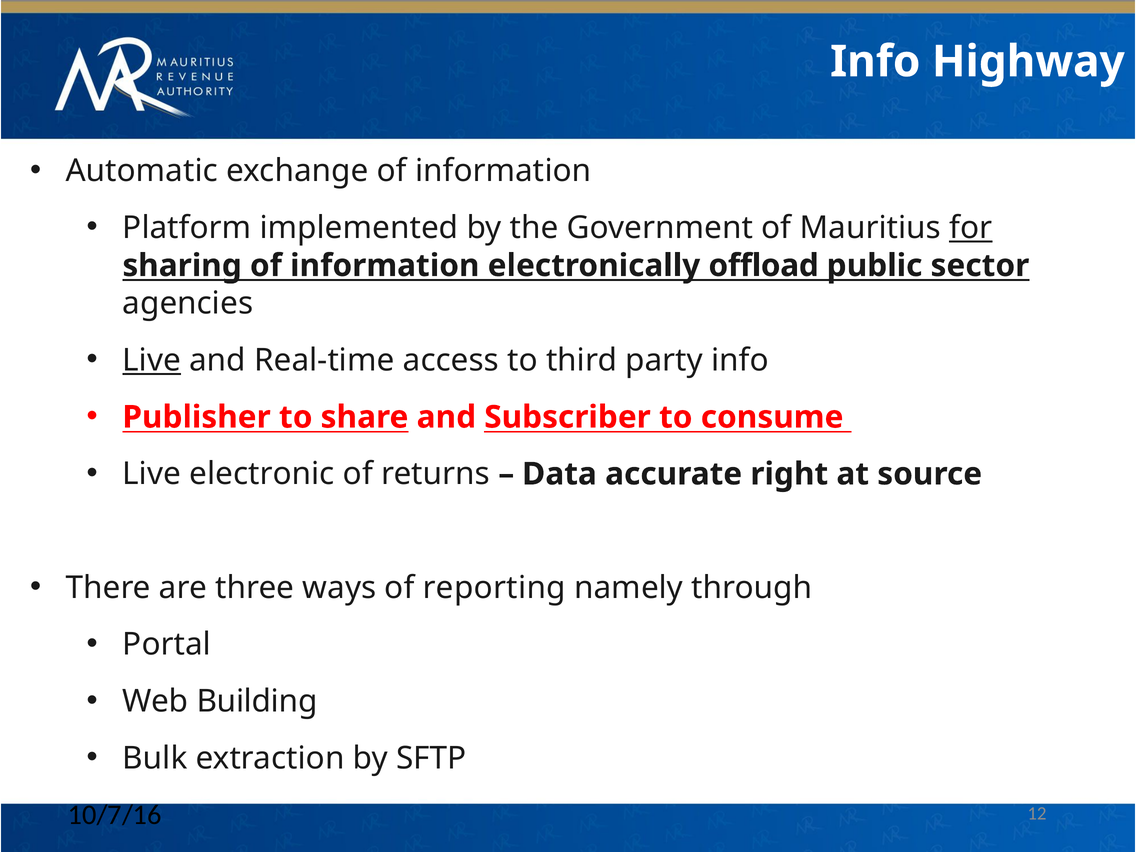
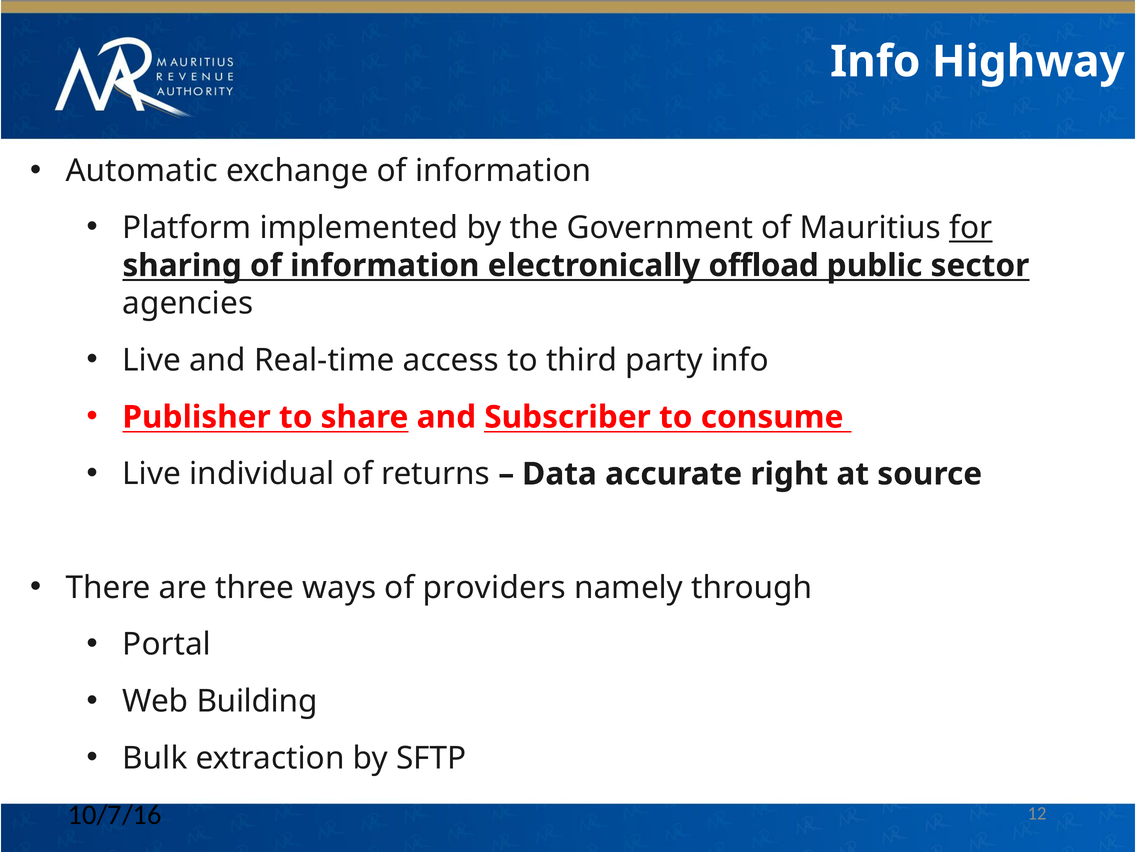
Live underline: present -> none (152, 360)
electronic: electronic -> individual (262, 474)
reporting: reporting -> providers (494, 588)
